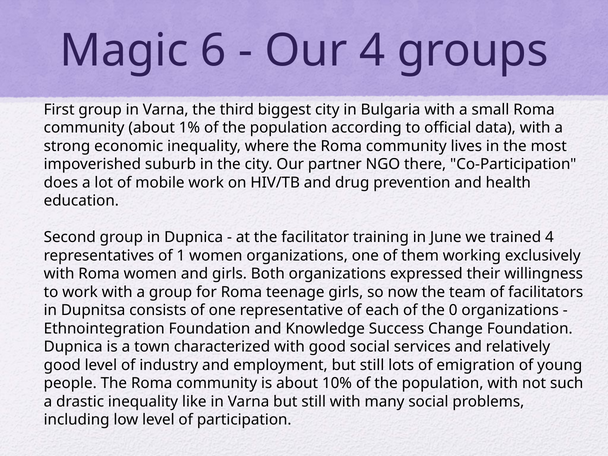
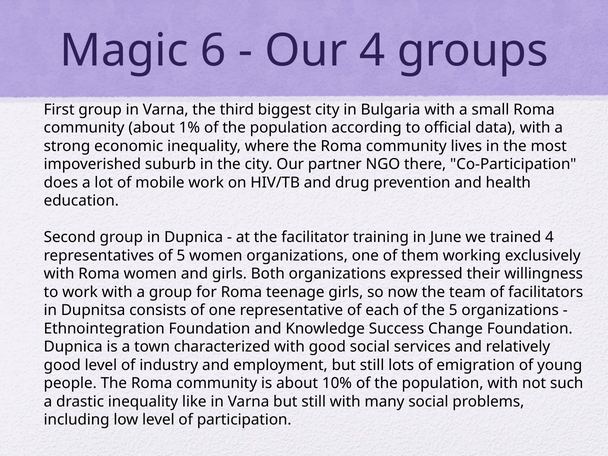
of 1: 1 -> 5 (181, 256)
the 0: 0 -> 5 (453, 310)
